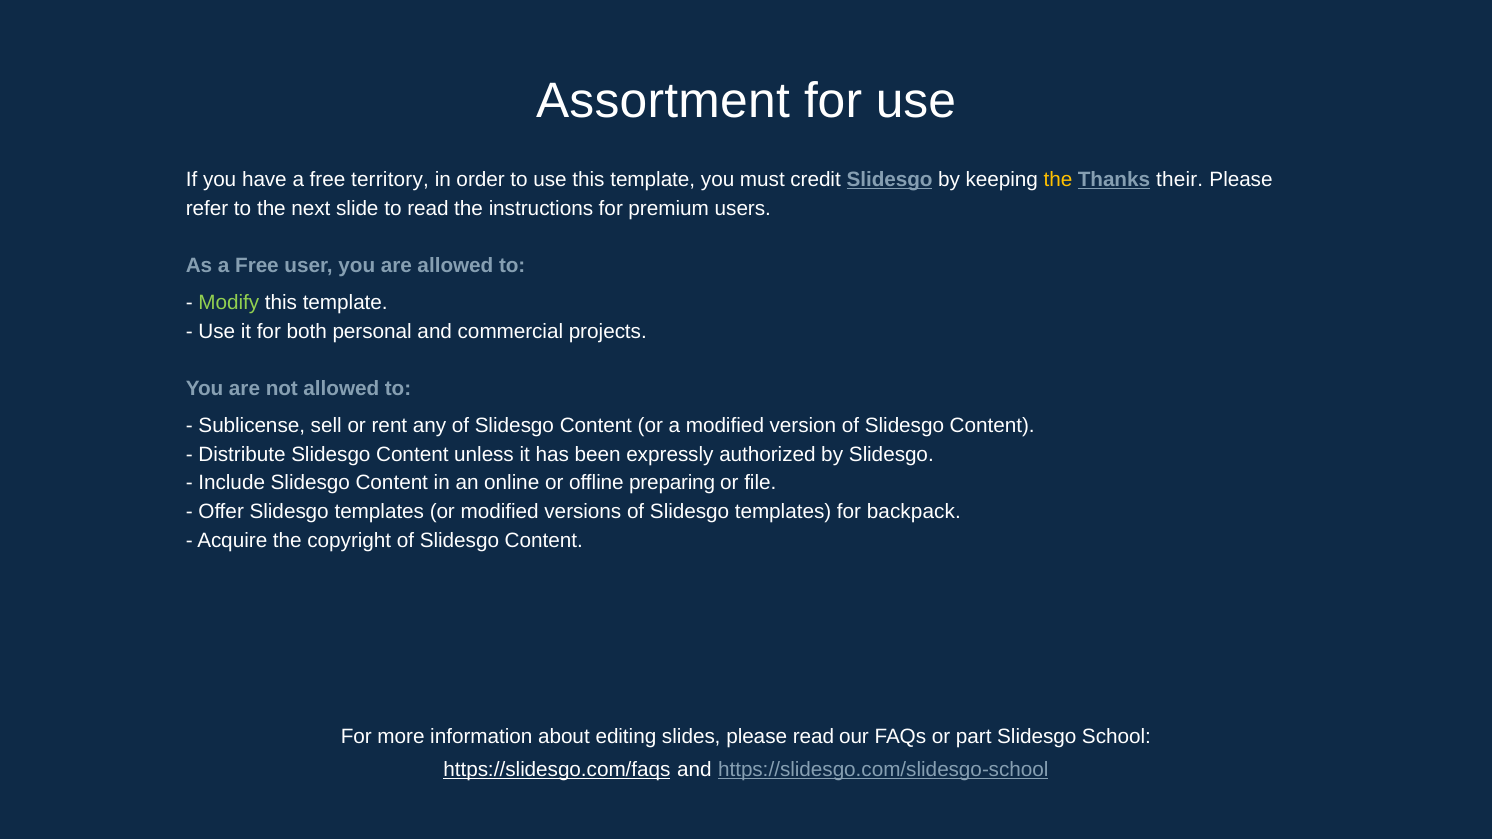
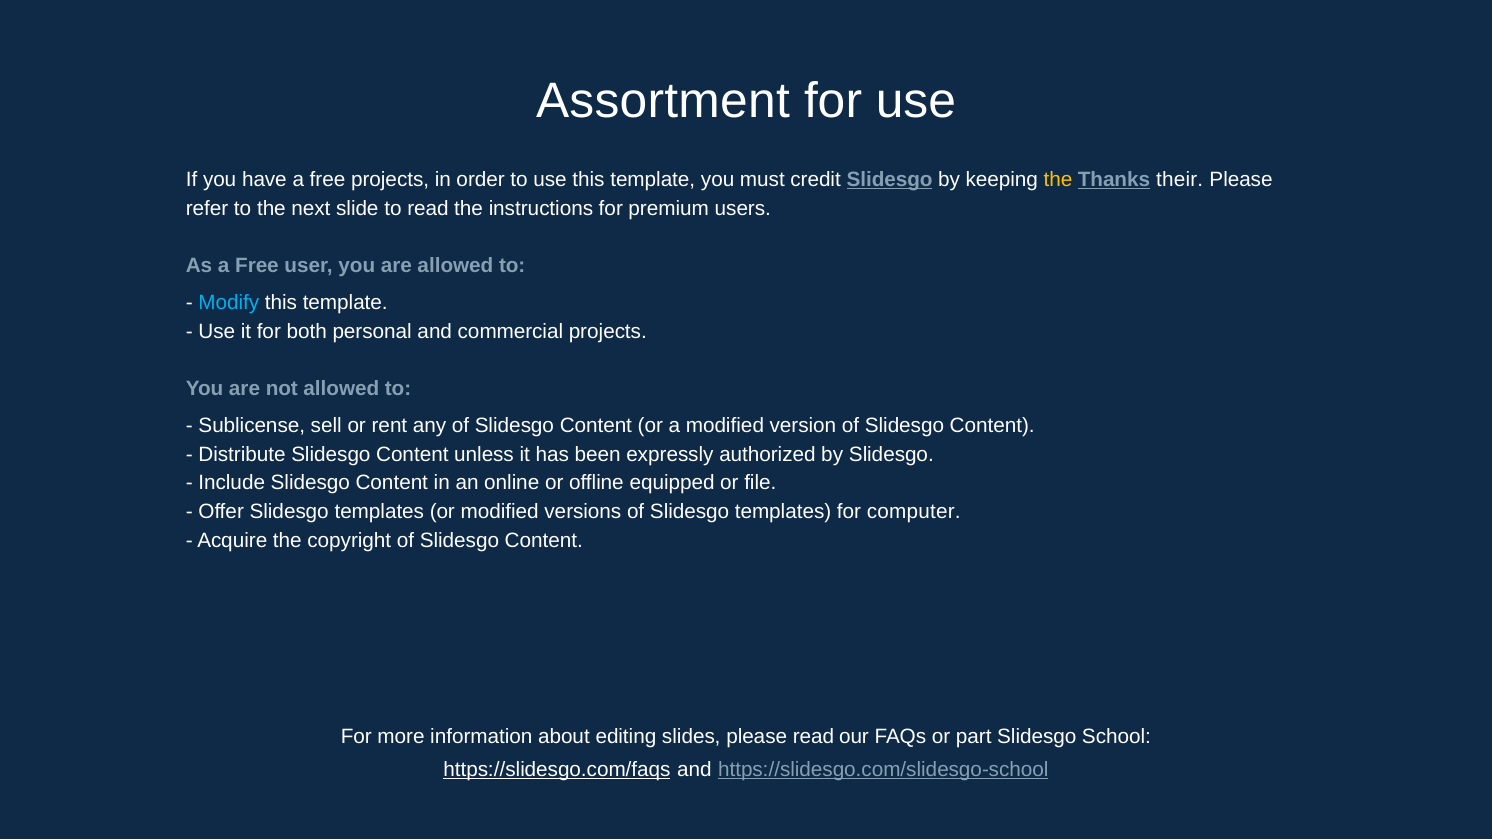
free territory: territory -> projects (390, 180)
Modify colour: light green -> light blue (229, 303)
preparing: preparing -> equipped (672, 483)
backpack: backpack -> computer (914, 512)
